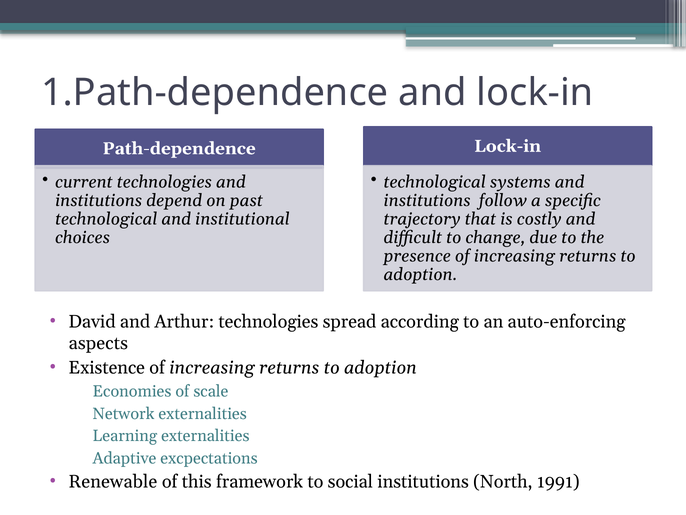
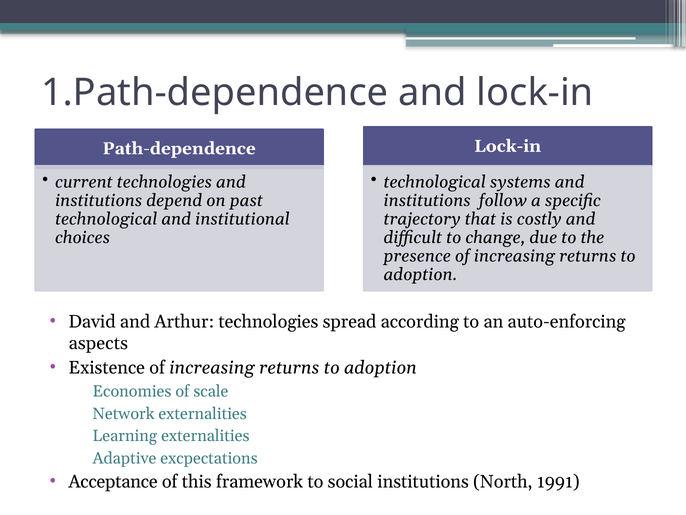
Renewable: Renewable -> Acceptance (113, 481)
